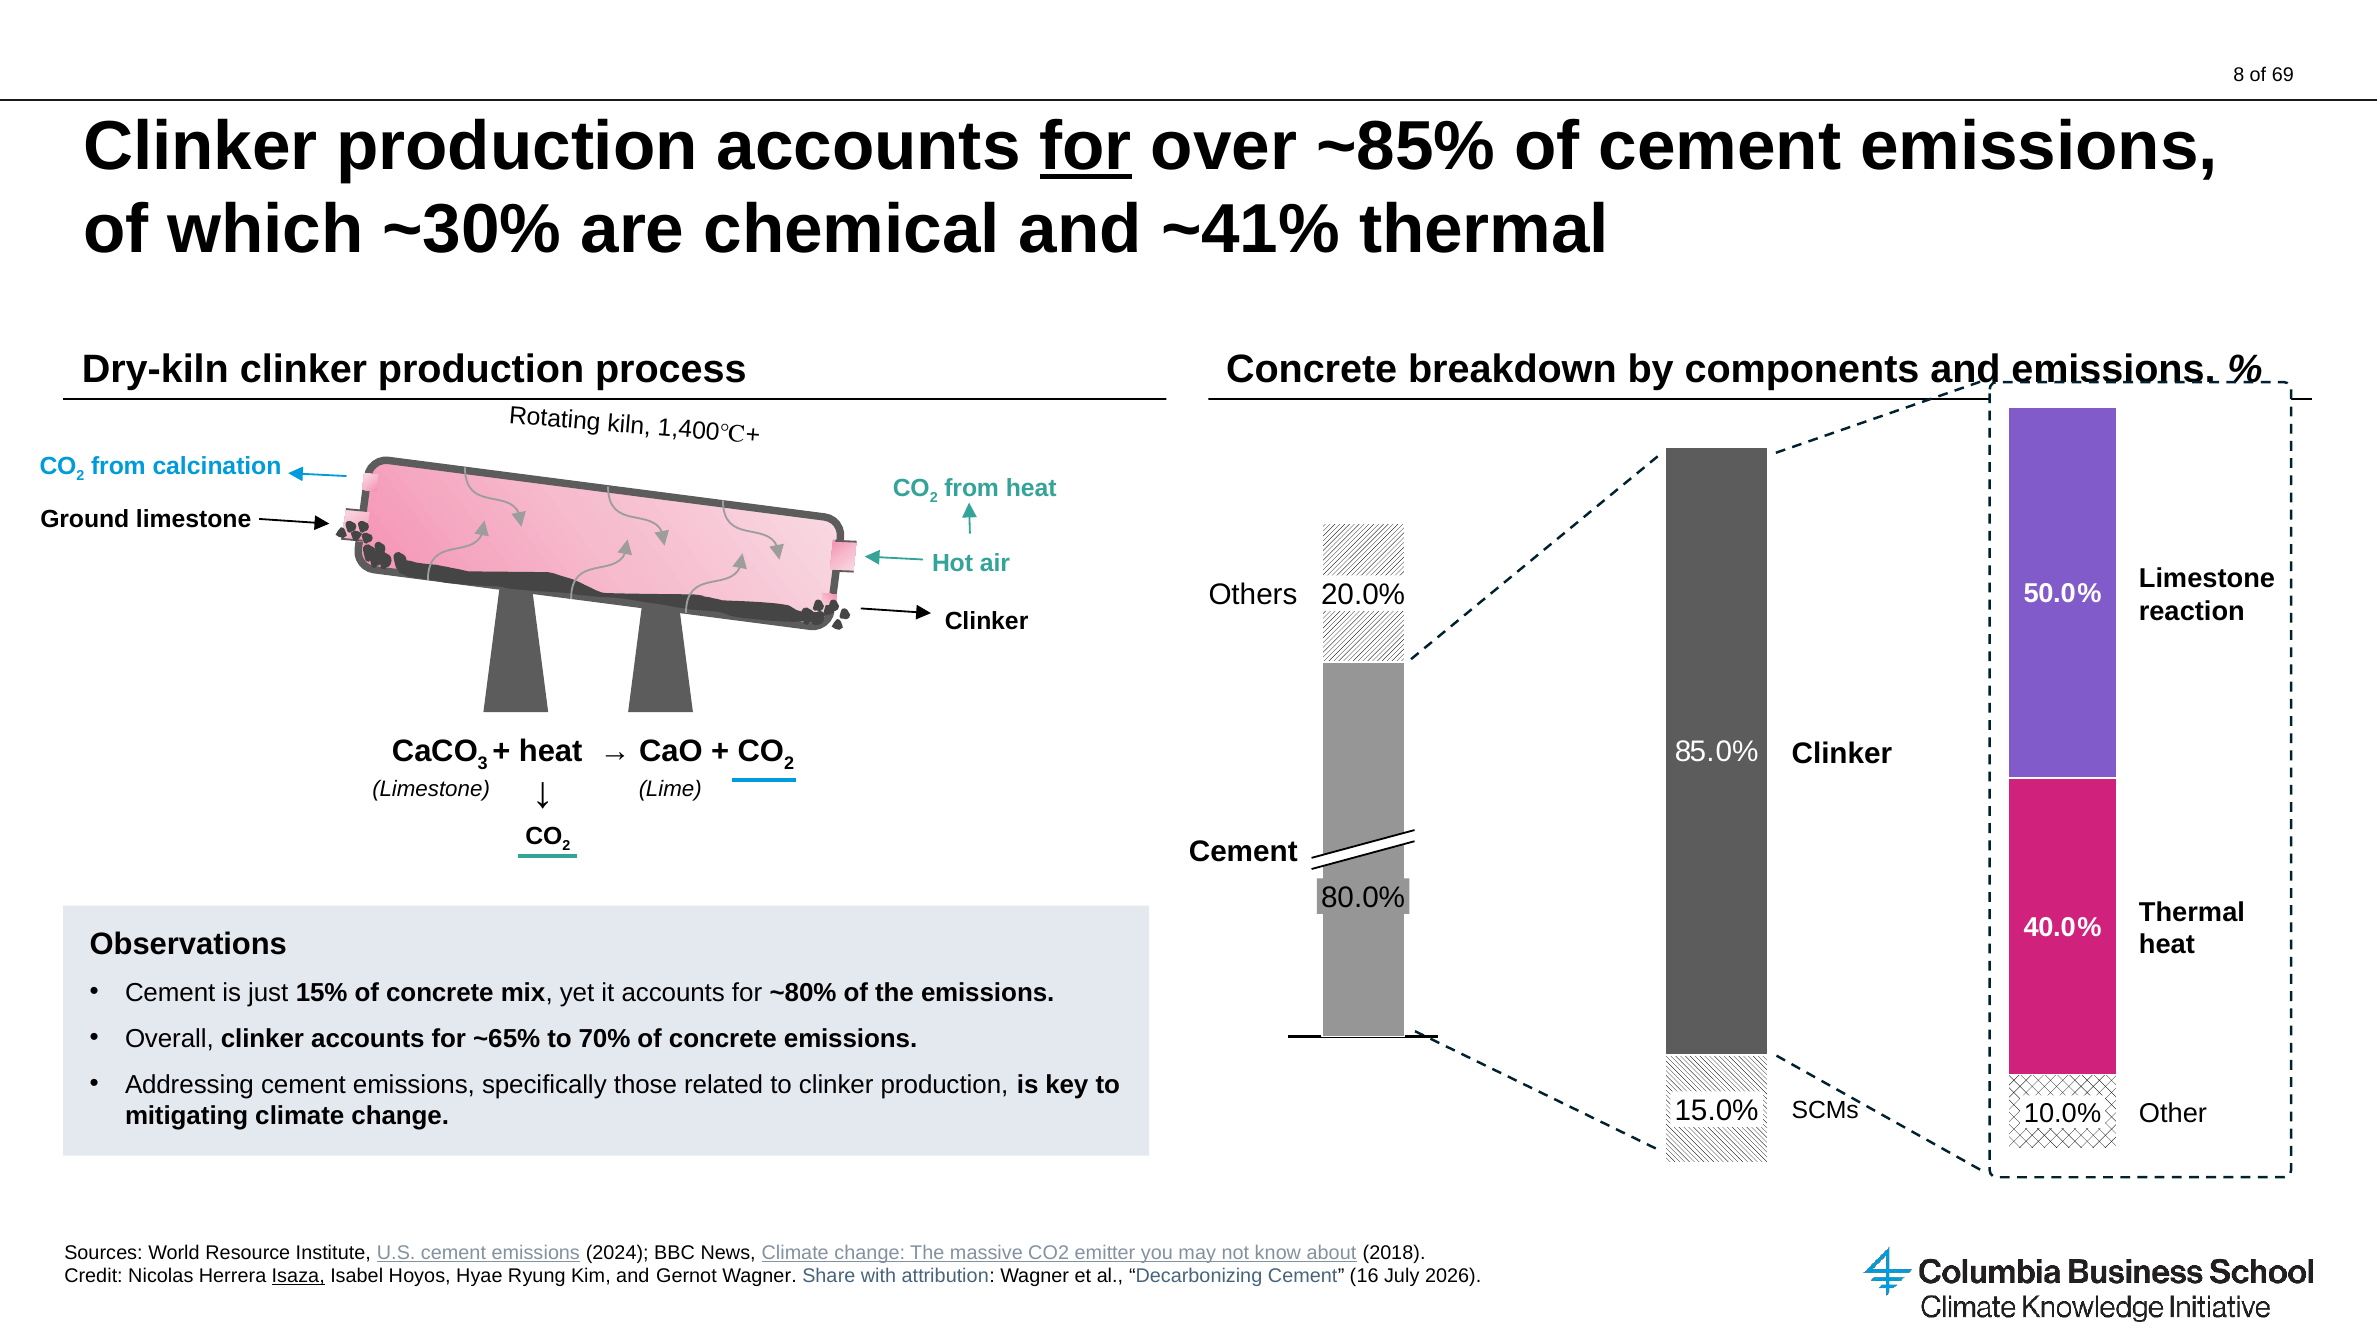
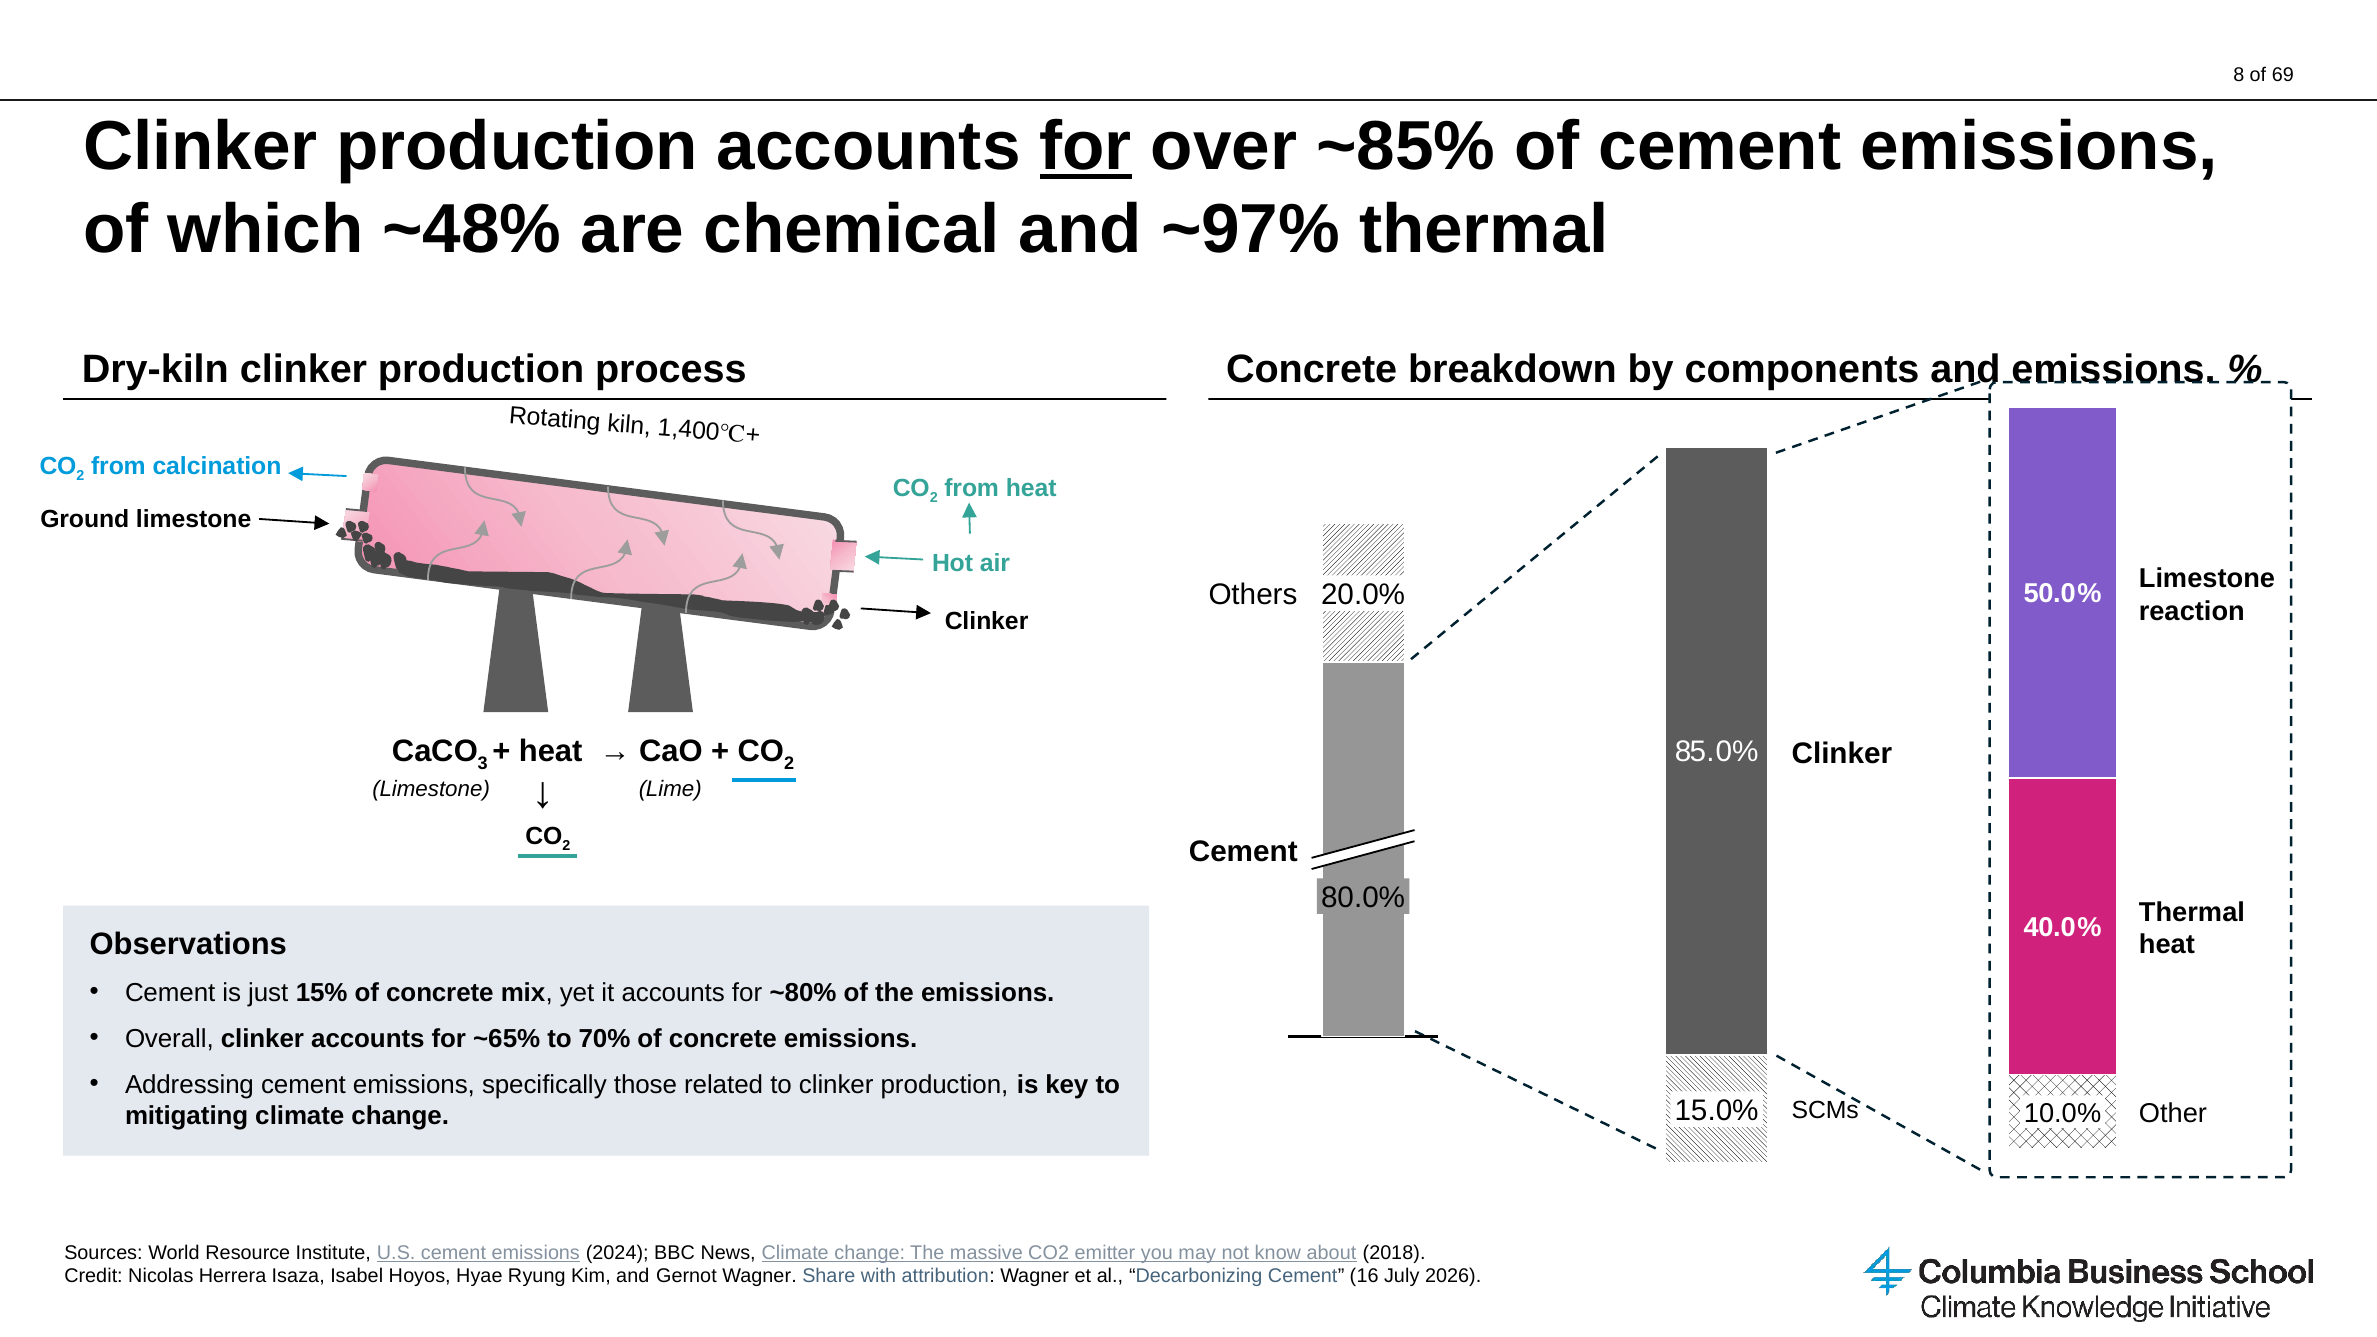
~30%: ~30% -> ~48% (472, 230)
~41%: ~41% -> ~97% (1251, 230)
Isaza underline: present -> none (298, 1276)
